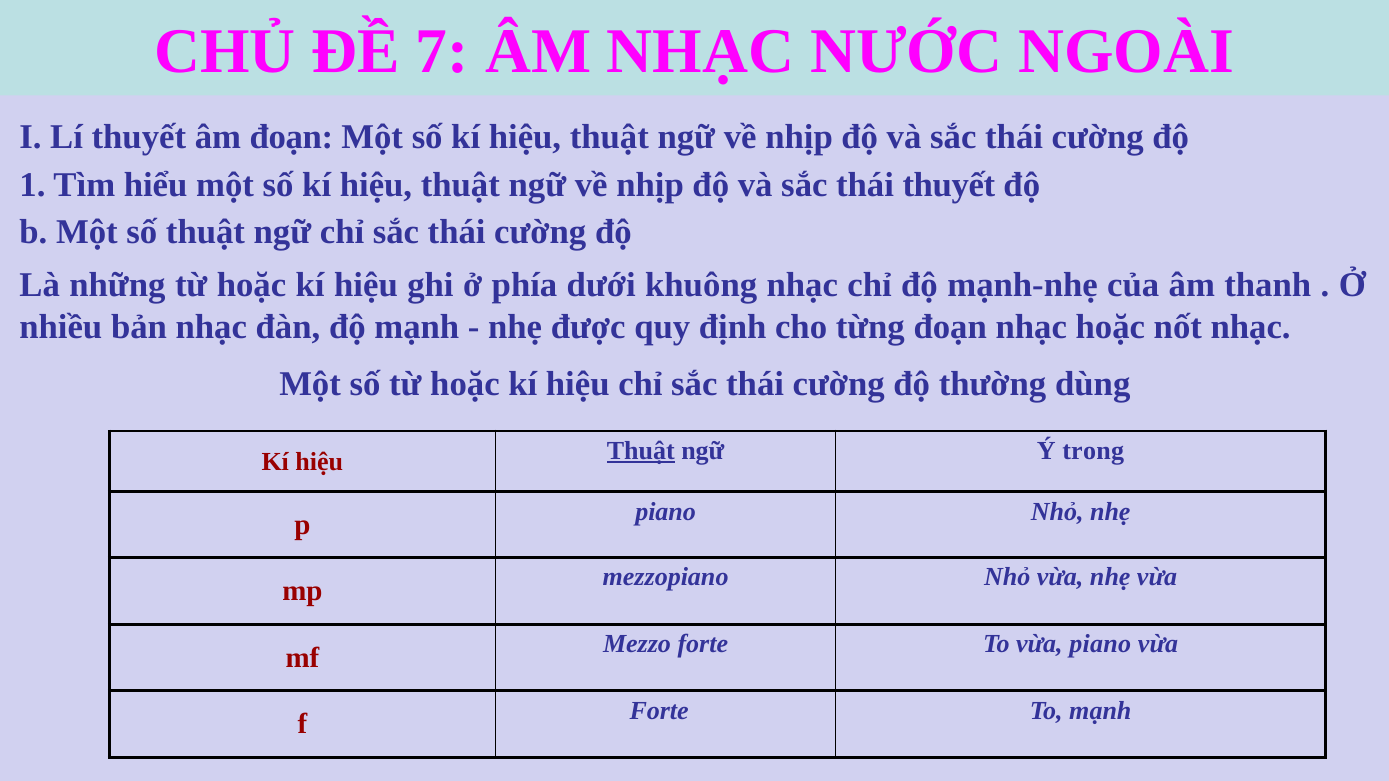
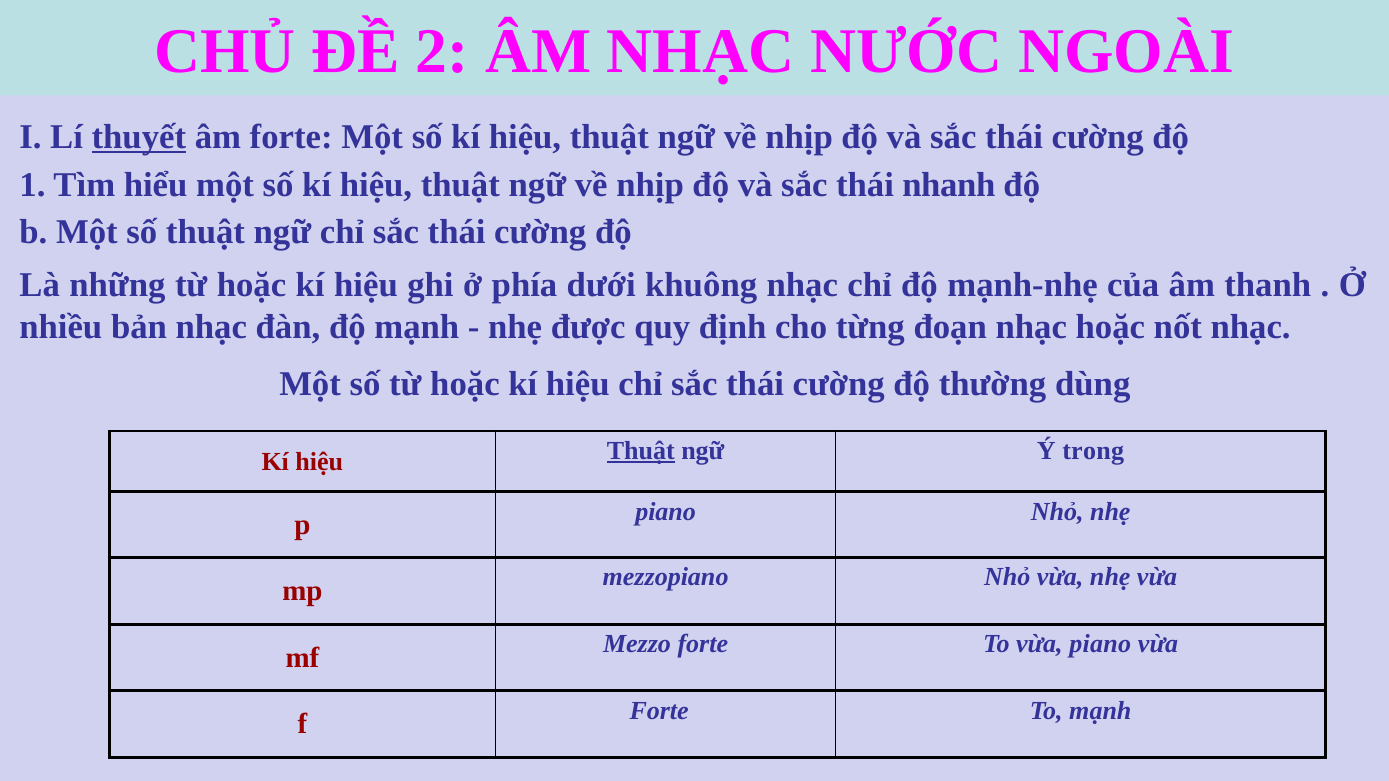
7: 7 -> 2 (442, 52)
thuyết underline: none -> present (139, 137)
âm đoạn: đoạn -> forte (291, 137)
thái thuyết: thuyết -> nhanh (949, 185)
